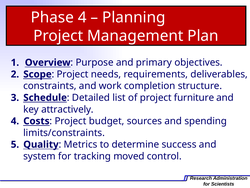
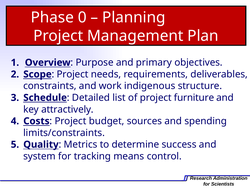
Phase 4: 4 -> 0 (82, 17)
completion: completion -> indigenous (150, 86)
moved: moved -> means (129, 156)
